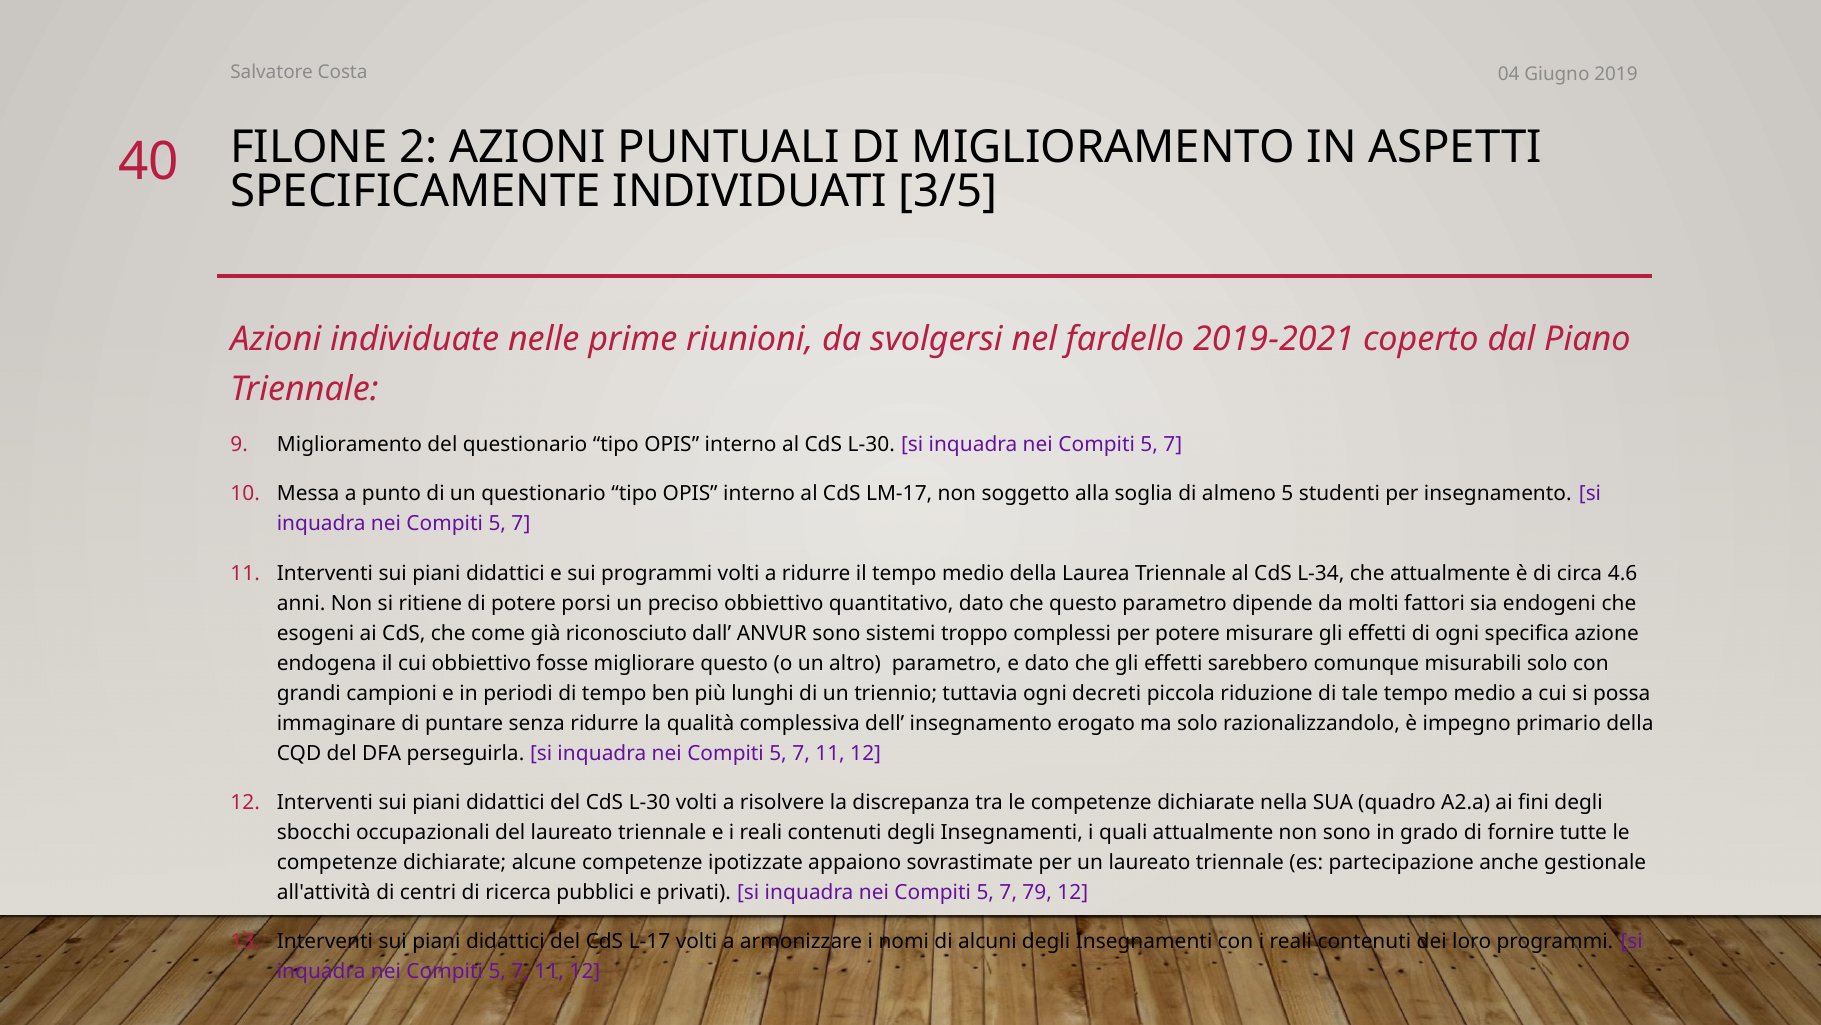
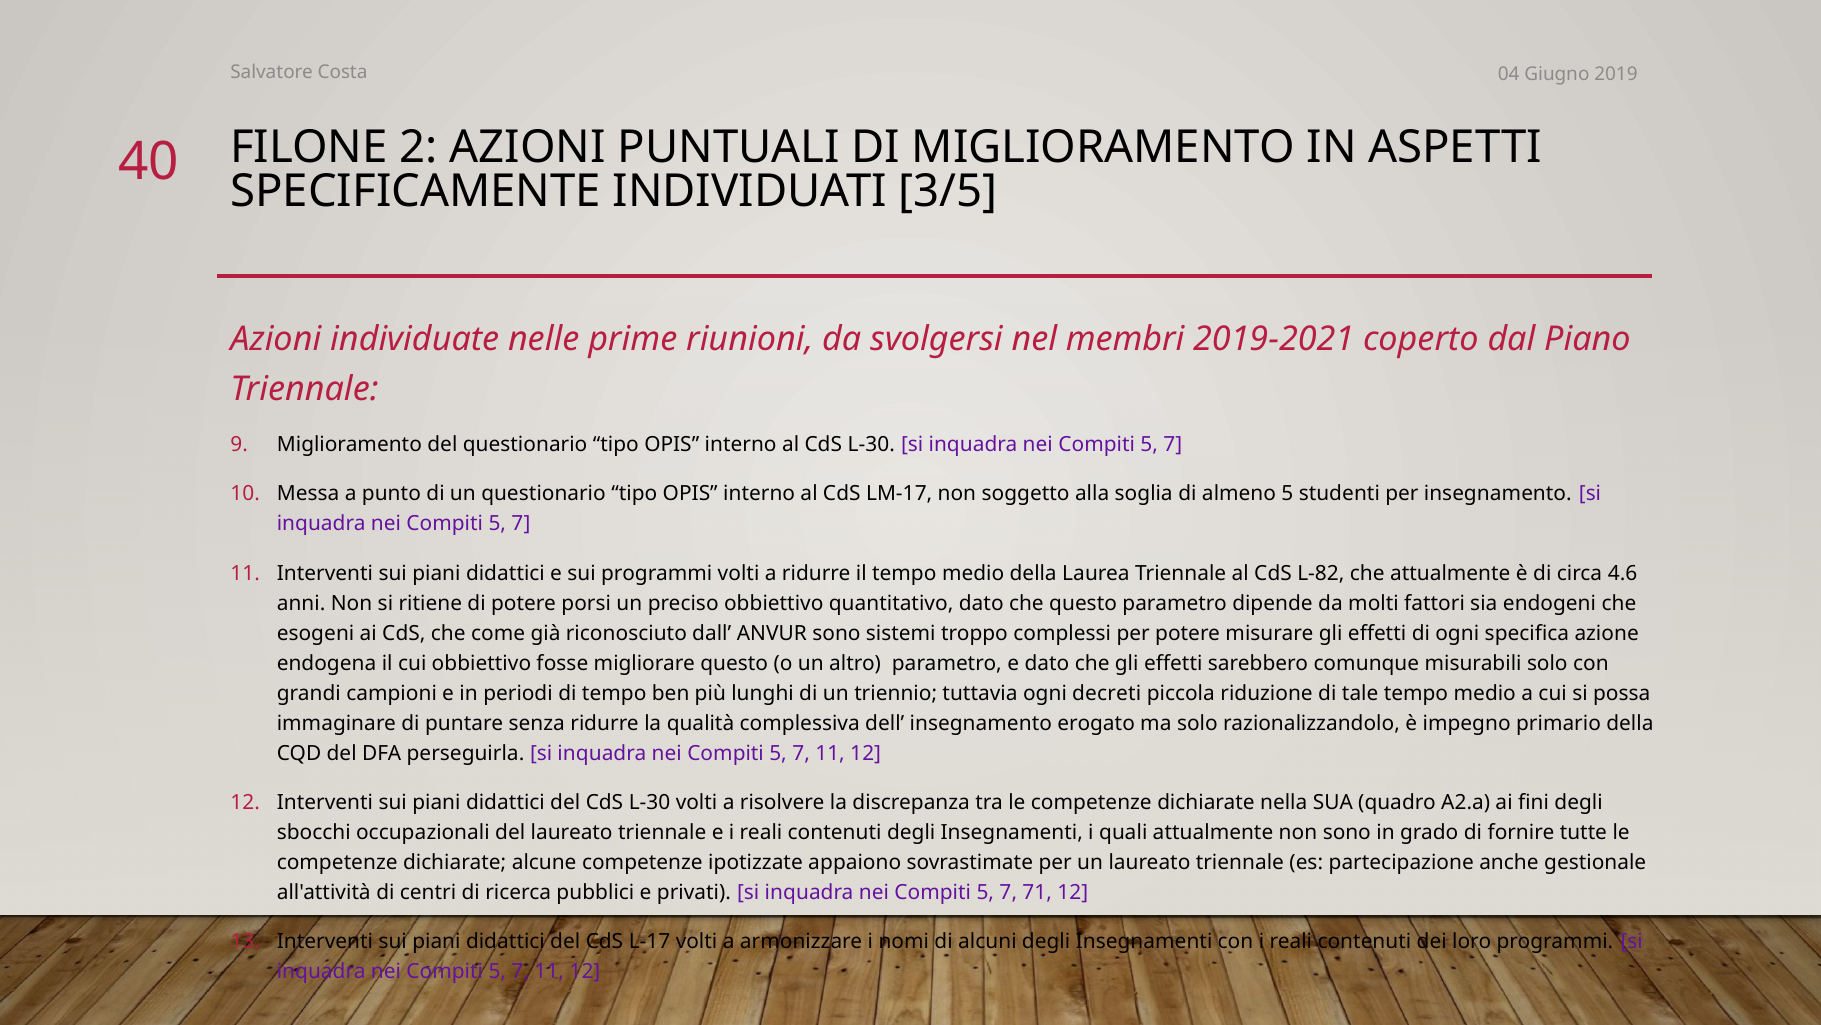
fardello: fardello -> membri (1125, 339)
L-34: L-34 -> L-82 (1321, 573)
79: 79 -> 71 (1037, 892)
